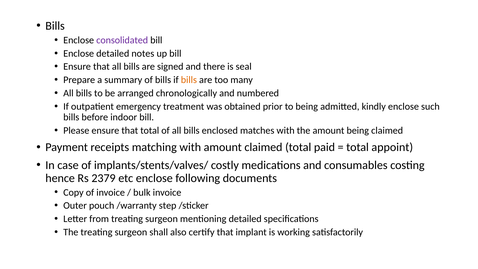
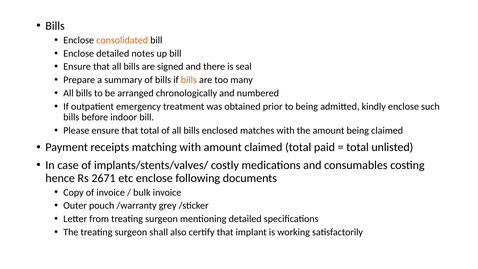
consolidated colour: purple -> orange (122, 40)
appoint: appoint -> unlisted (392, 147)
2379: 2379 -> 2671 (104, 178)
step: step -> grey (168, 206)
